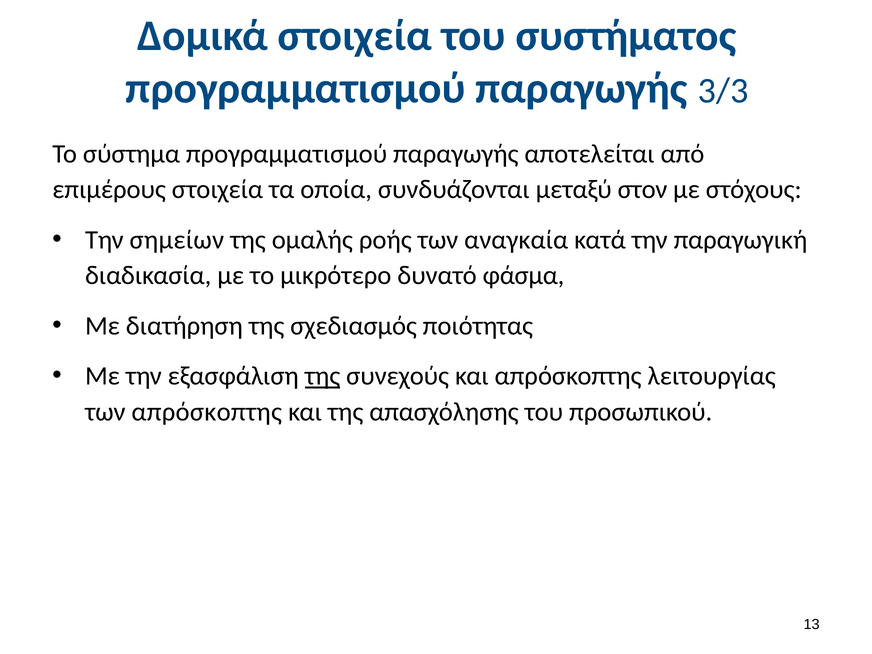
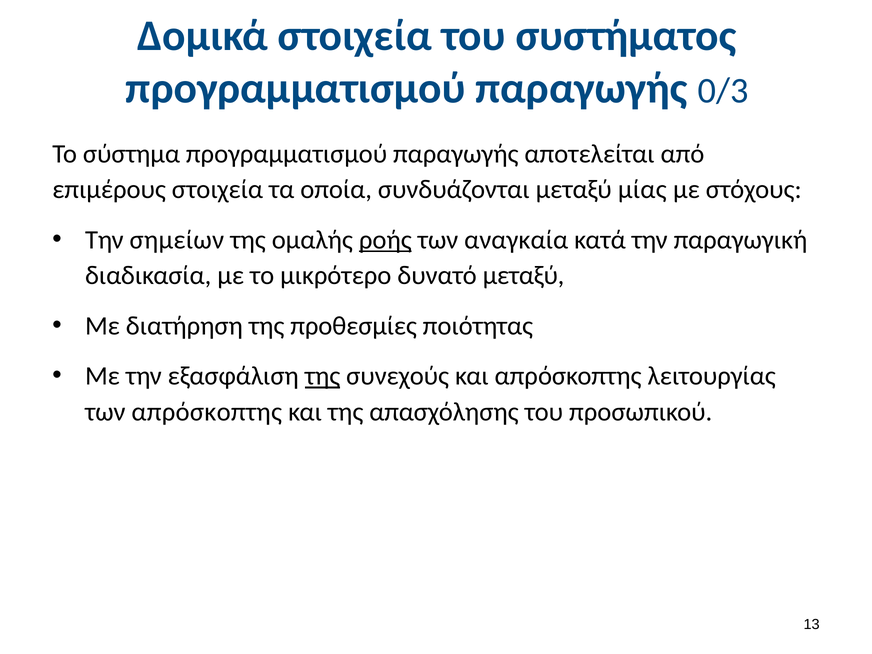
3/3: 3/3 -> 0/3 (723, 91)
στον: στον -> μίας (642, 190)
ροής underline: none -> present (385, 240)
δυνατό φάσμα: φάσμα -> μεταξύ (524, 276)
σχεδιασμός: σχεδιασμός -> προθεσμίες (354, 326)
